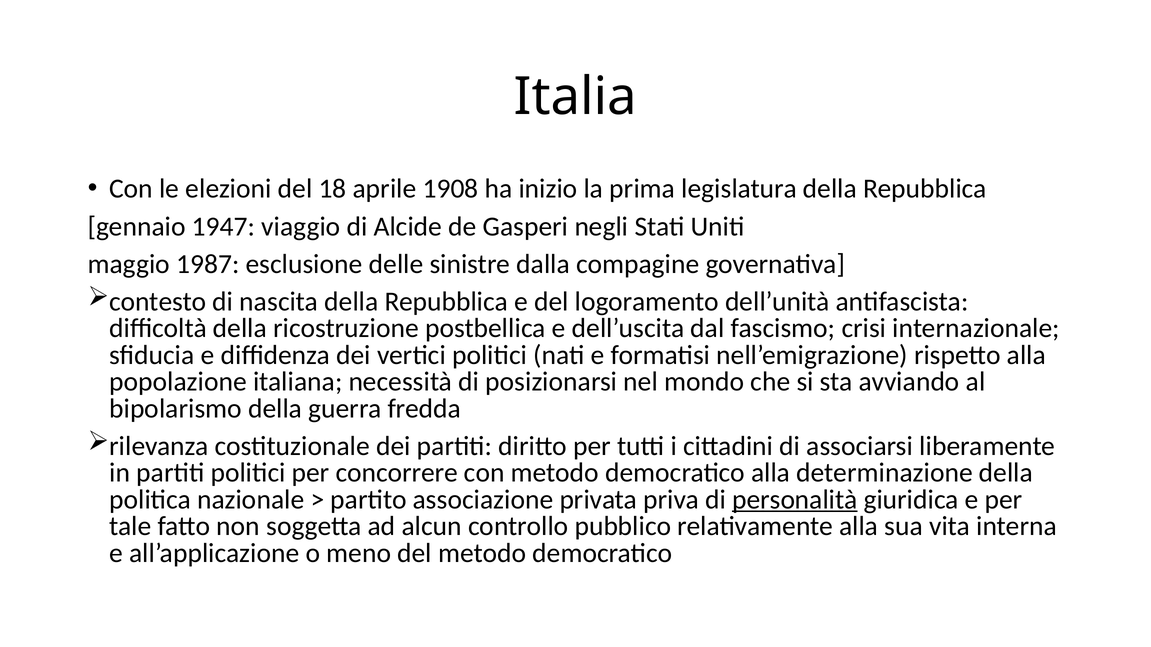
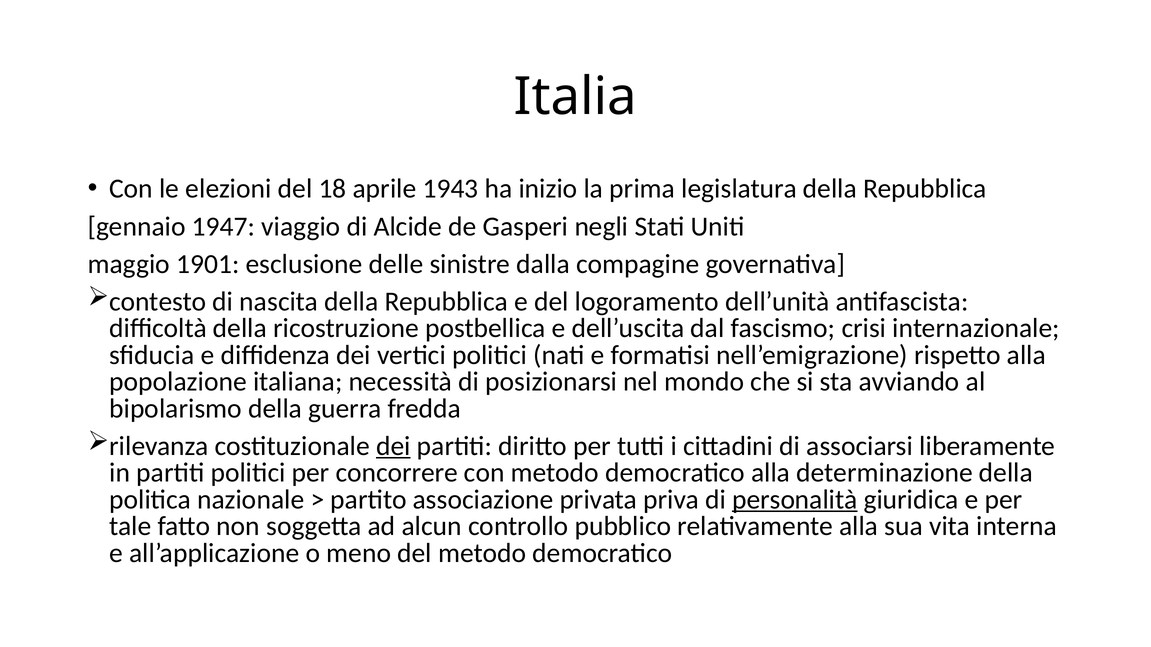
1908: 1908 -> 1943 (451, 189)
1987: 1987 -> 1901 (208, 264)
dei underline: none -> present (393, 446)
